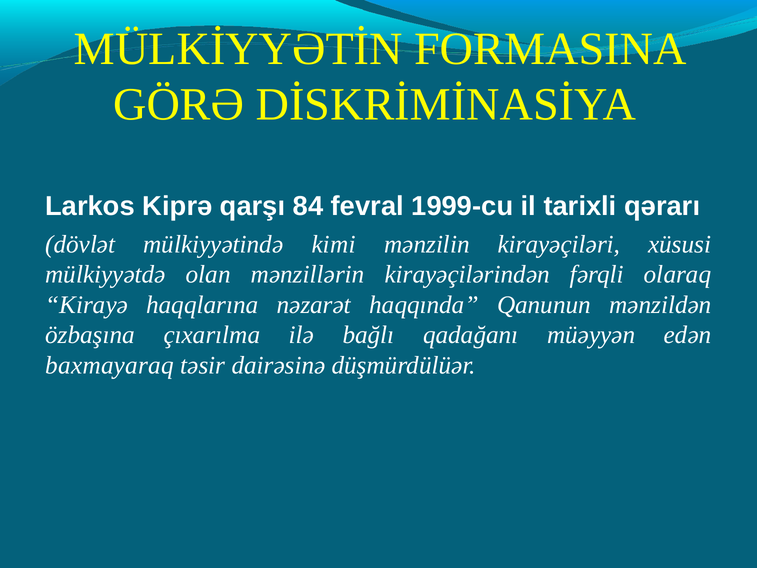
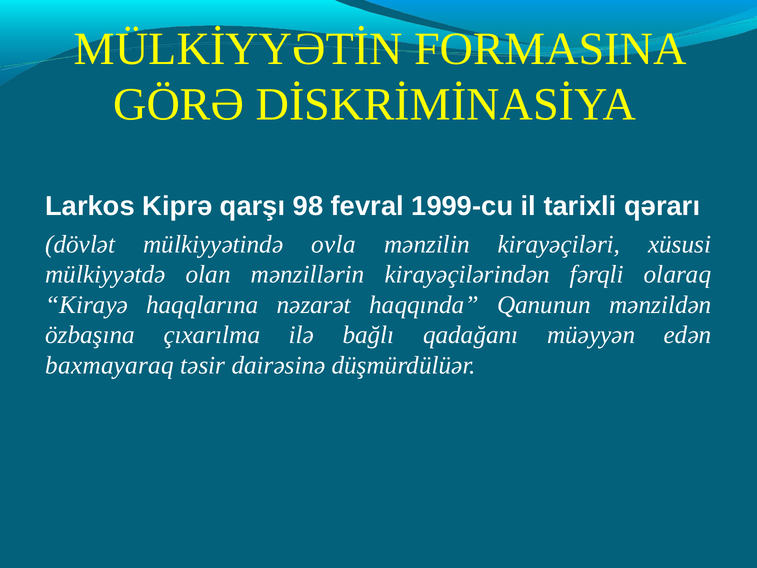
84: 84 -> 98 (308, 206)
kimi: kimi -> ovla (334, 244)
